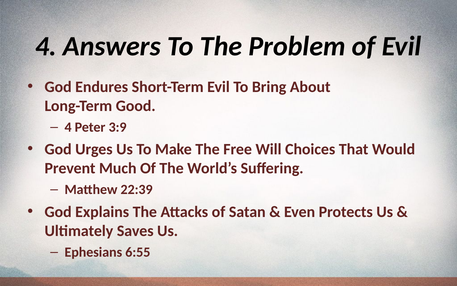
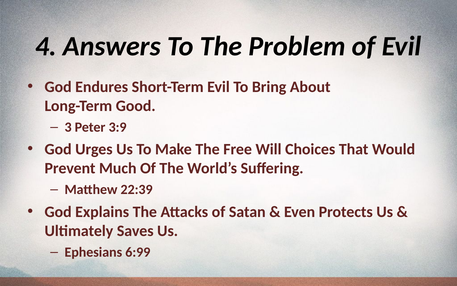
4: 4 -> 3 (68, 127)
6:55: 6:55 -> 6:99 (138, 252)
